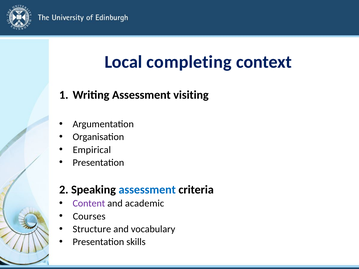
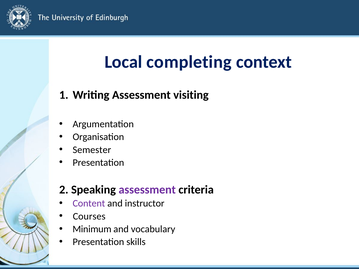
Empirical: Empirical -> Semester (92, 150)
assessment colour: blue -> purple (147, 190)
academic: academic -> instructor (145, 204)
Structure: Structure -> Minimum (92, 229)
